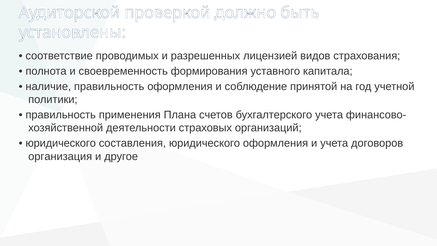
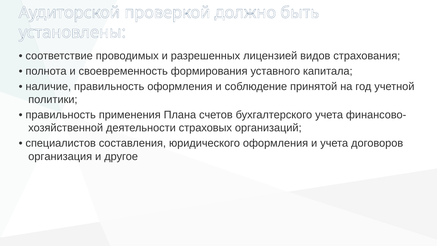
юридического: юридического -> специалистов (61, 143)
